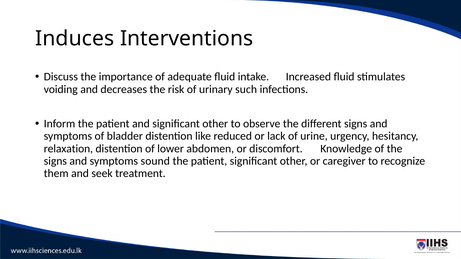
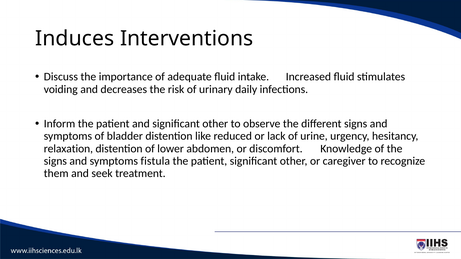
such: such -> daily (246, 89)
sound: sound -> fistula (155, 161)
